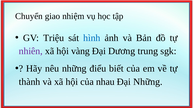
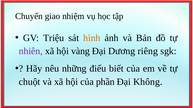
hình colour: blue -> orange (92, 38)
trung: trung -> riêng (148, 51)
thành: thành -> chuột (30, 82)
nhau: nhau -> phần (105, 82)
Đại Những: Những -> Không (148, 82)
